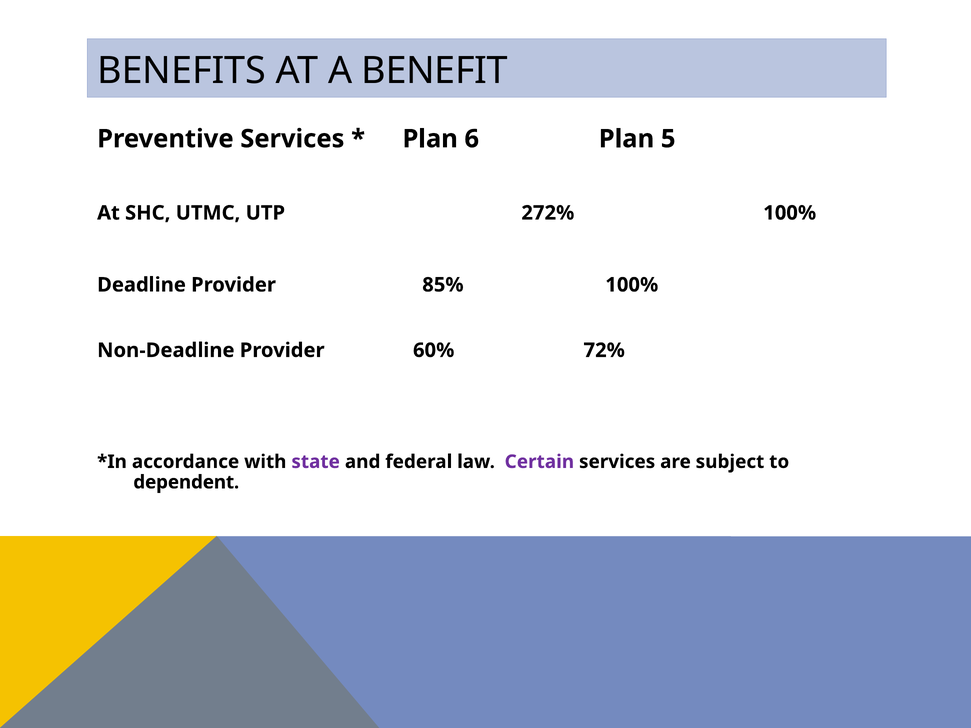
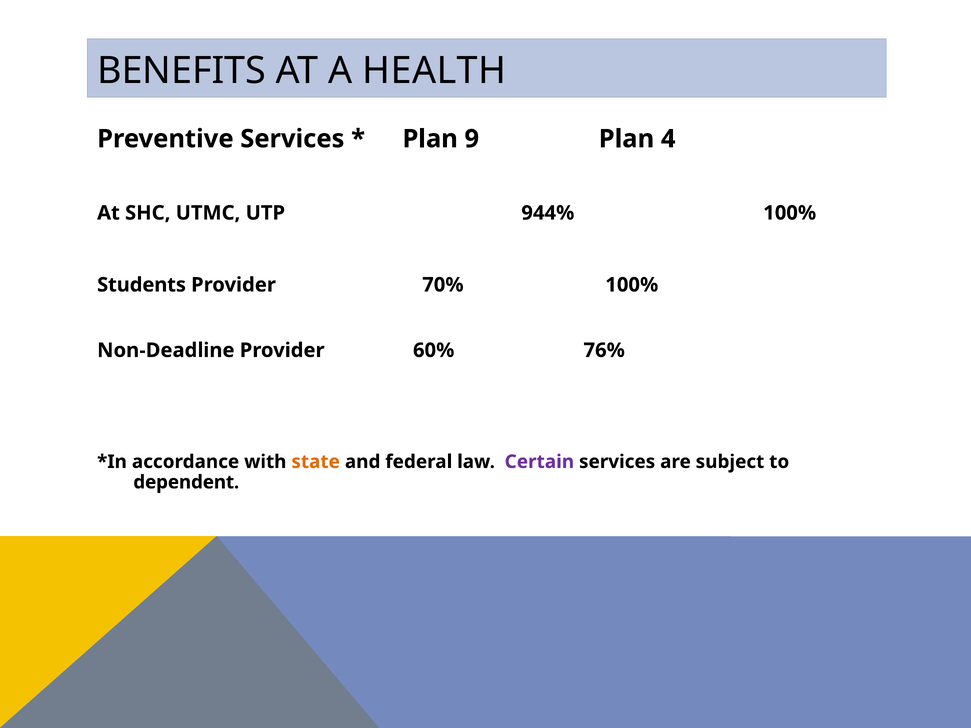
BENEFIT: BENEFIT -> HEALTH (434, 71)
6: 6 -> 9 (472, 139)
5: 5 -> 4 (668, 139)
272%: 272% -> 944% (548, 213)
Deadline: Deadline -> Students (142, 285)
85%: 85% -> 70% (443, 285)
72%: 72% -> 76% (604, 350)
state colour: purple -> orange (316, 462)
